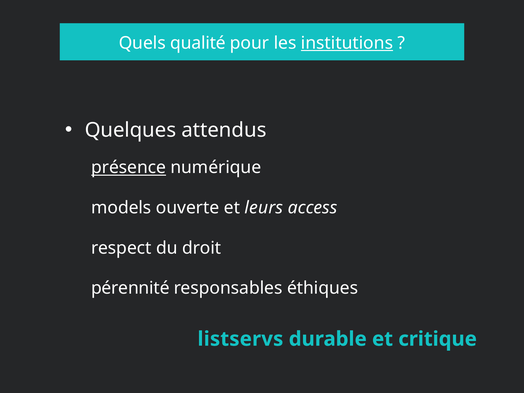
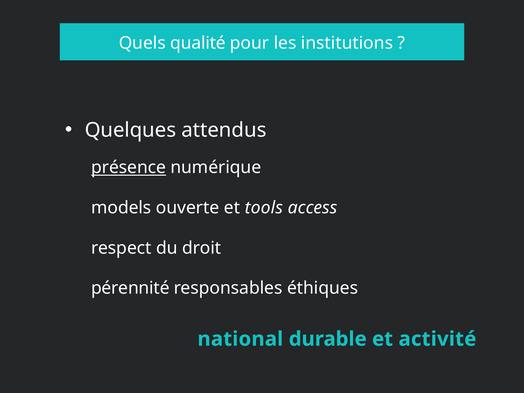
institutions underline: present -> none (347, 43)
leurs: leurs -> tools (264, 208)
listservs: listservs -> national (240, 339)
critique: critique -> activité (437, 339)
